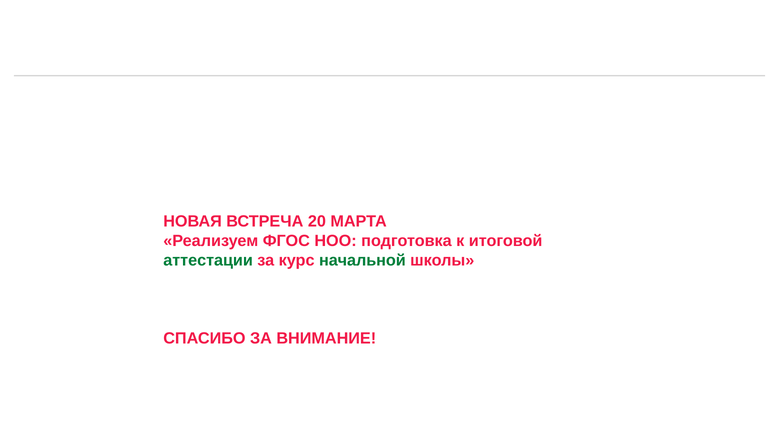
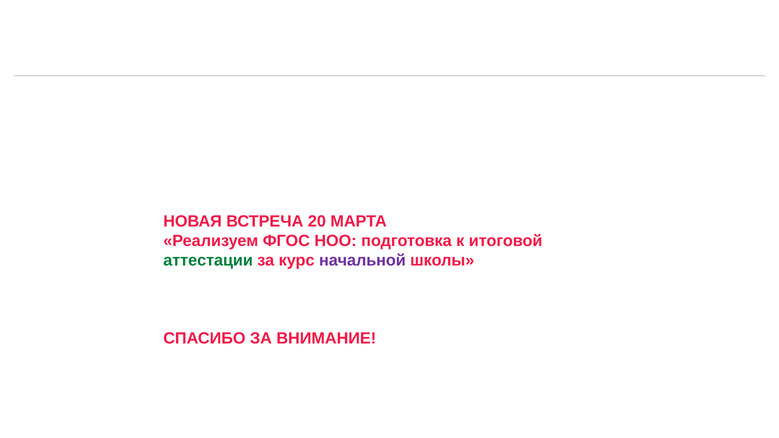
начальной colour: green -> purple (362, 261)
